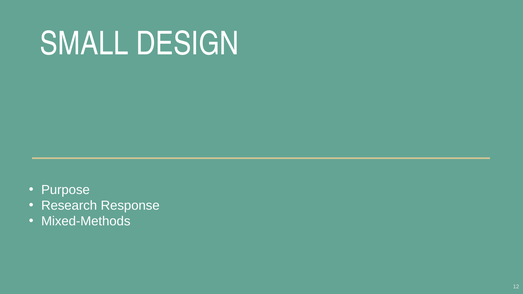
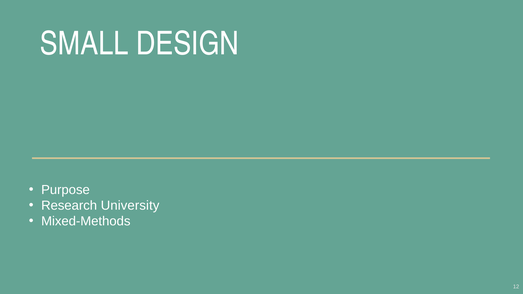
Response: Response -> University (130, 206)
